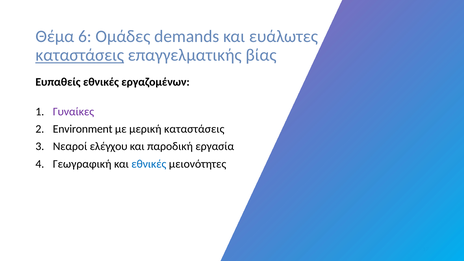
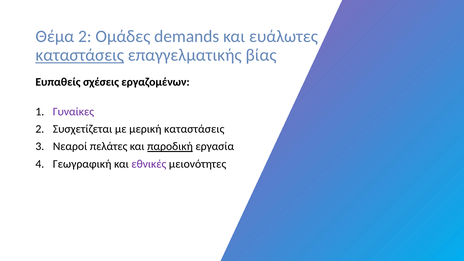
Θέμα 6: 6 -> 2 (85, 36)
Ευπαθείς εθνικές: εθνικές -> σχέσεις (101, 82)
Environment: Environment -> Συσχετίζεται (83, 129)
ελέγχου: ελέγχου -> πελάτες (109, 146)
παροδική underline: none -> present (170, 146)
εθνικές colour: blue -> purple (149, 164)
